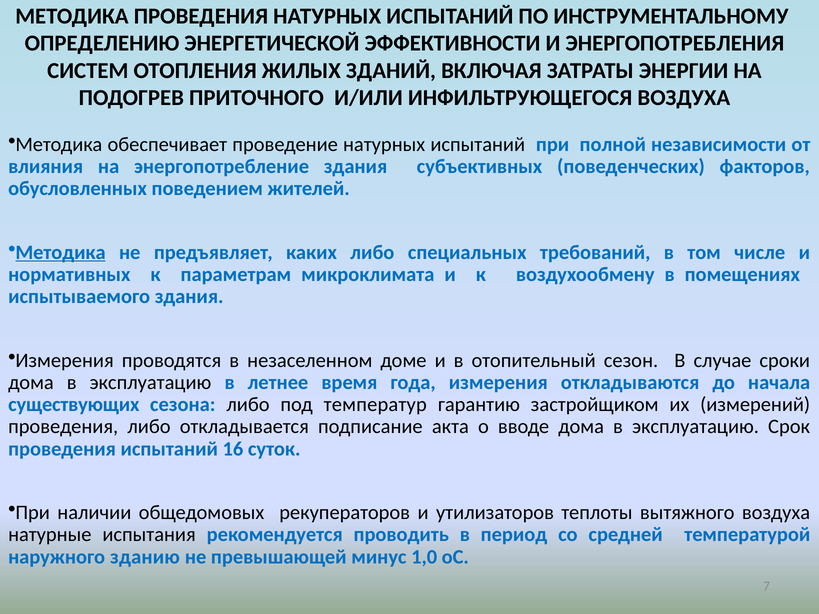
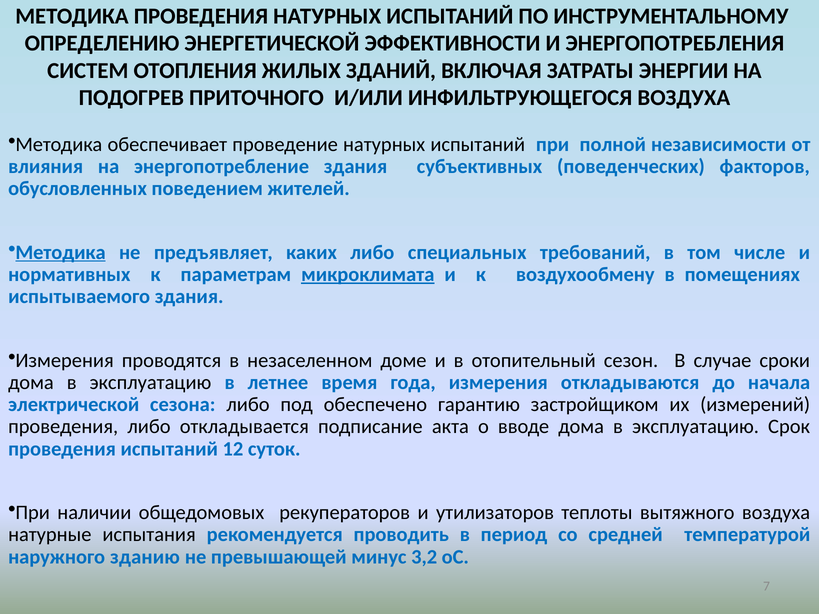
микроклимата underline: none -> present (368, 275)
существующих: существующих -> электрической (74, 405)
температур: температур -> обеспечено (375, 405)
16: 16 -> 12 (233, 449)
1,0: 1,0 -> 3,2 (424, 557)
